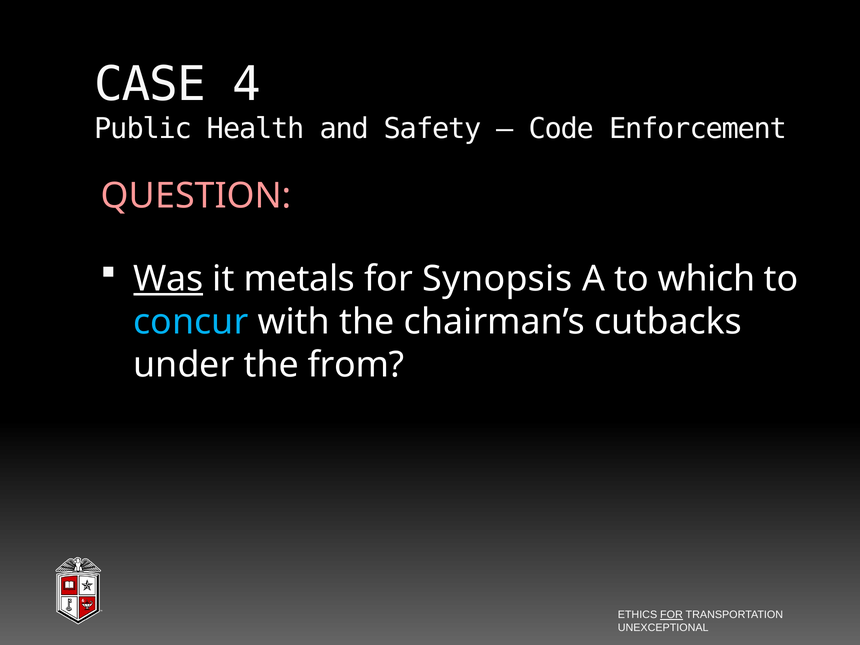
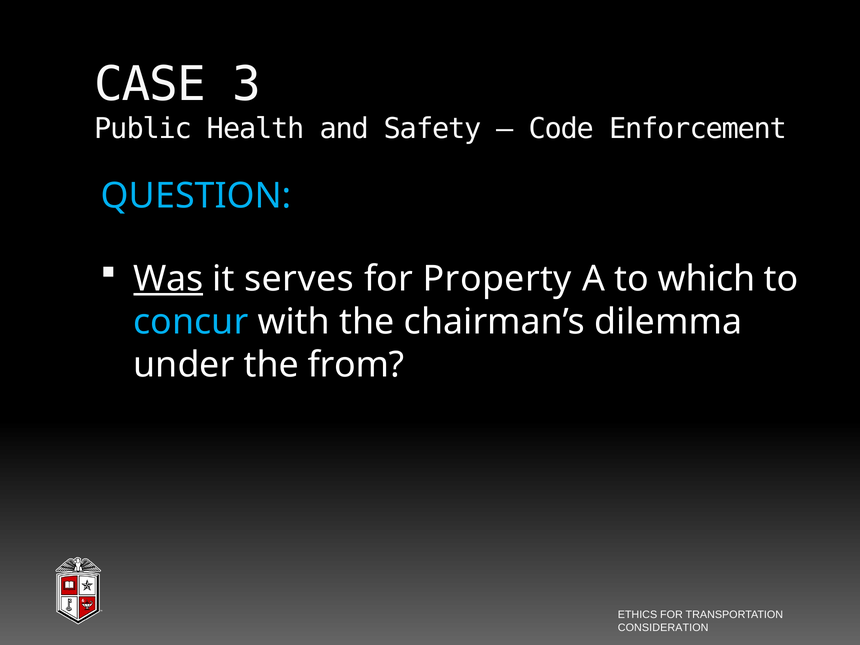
4: 4 -> 3 (246, 84)
QUESTION colour: pink -> light blue (196, 196)
metals: metals -> serves (299, 279)
Synopsis: Synopsis -> Property (497, 279)
cutbacks: cutbacks -> dilemma (668, 322)
FOR underline: present -> none (671, 615)
UNEXCEPTIONAL: UNEXCEPTIONAL -> CONSIDERATION (663, 628)
